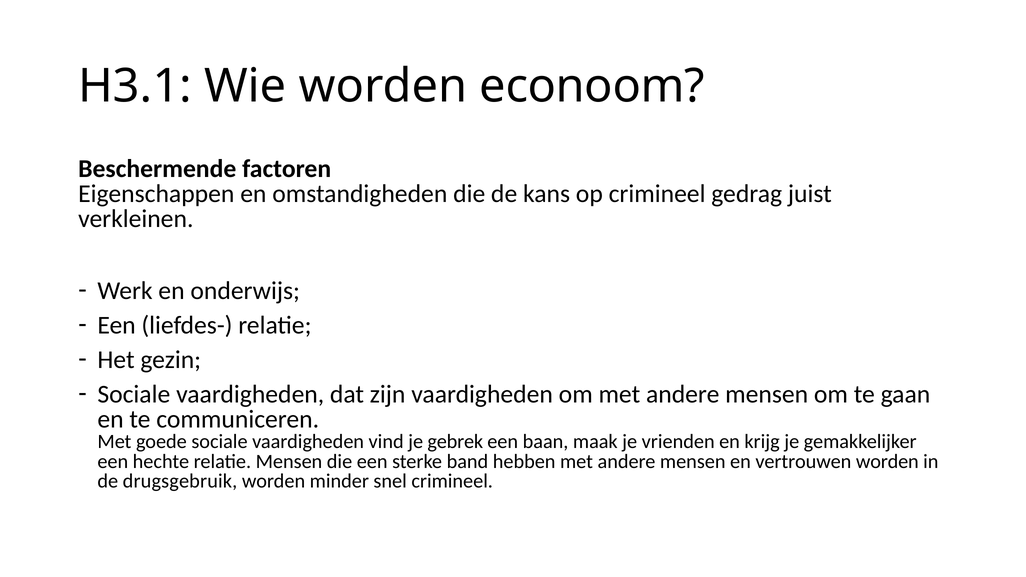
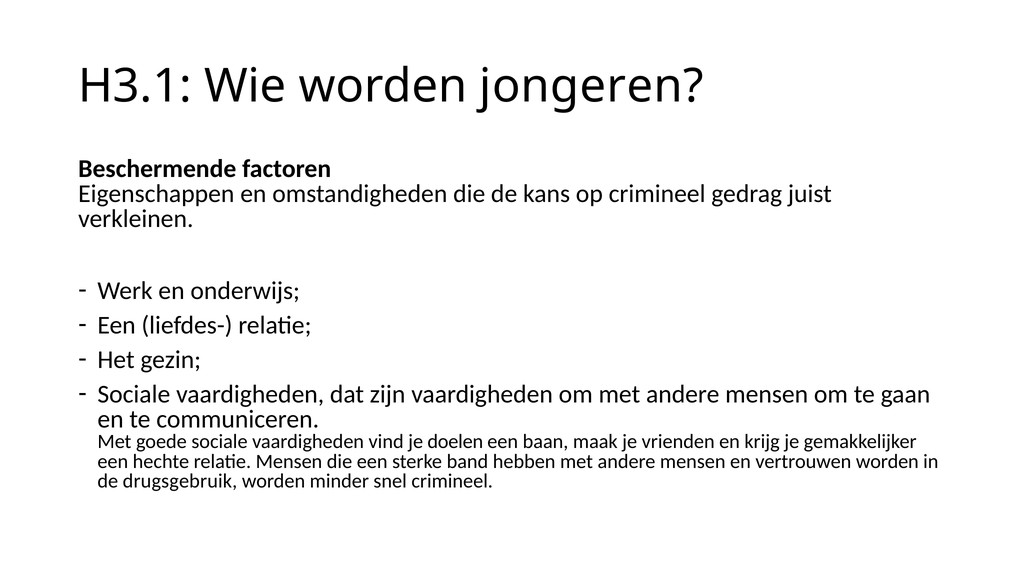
econoom: econoom -> jongeren (592, 86)
gebrek: gebrek -> doelen (455, 442)
